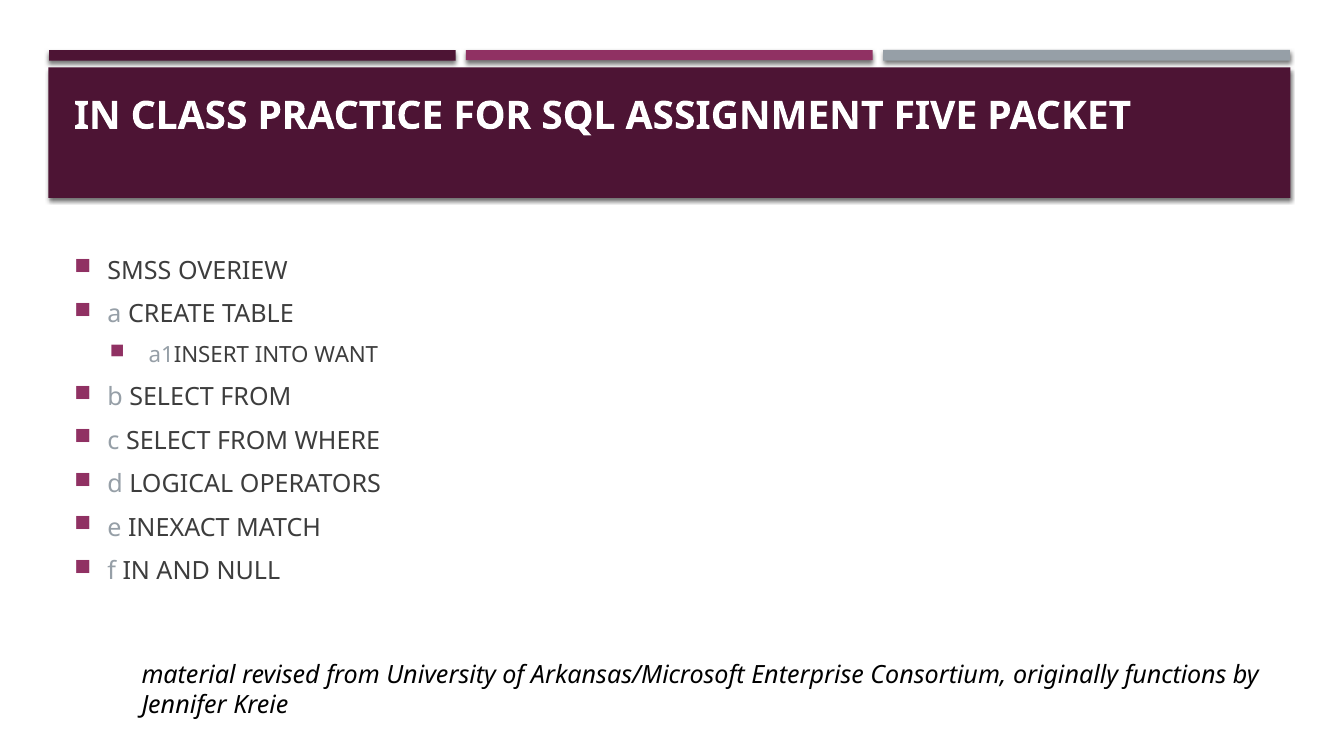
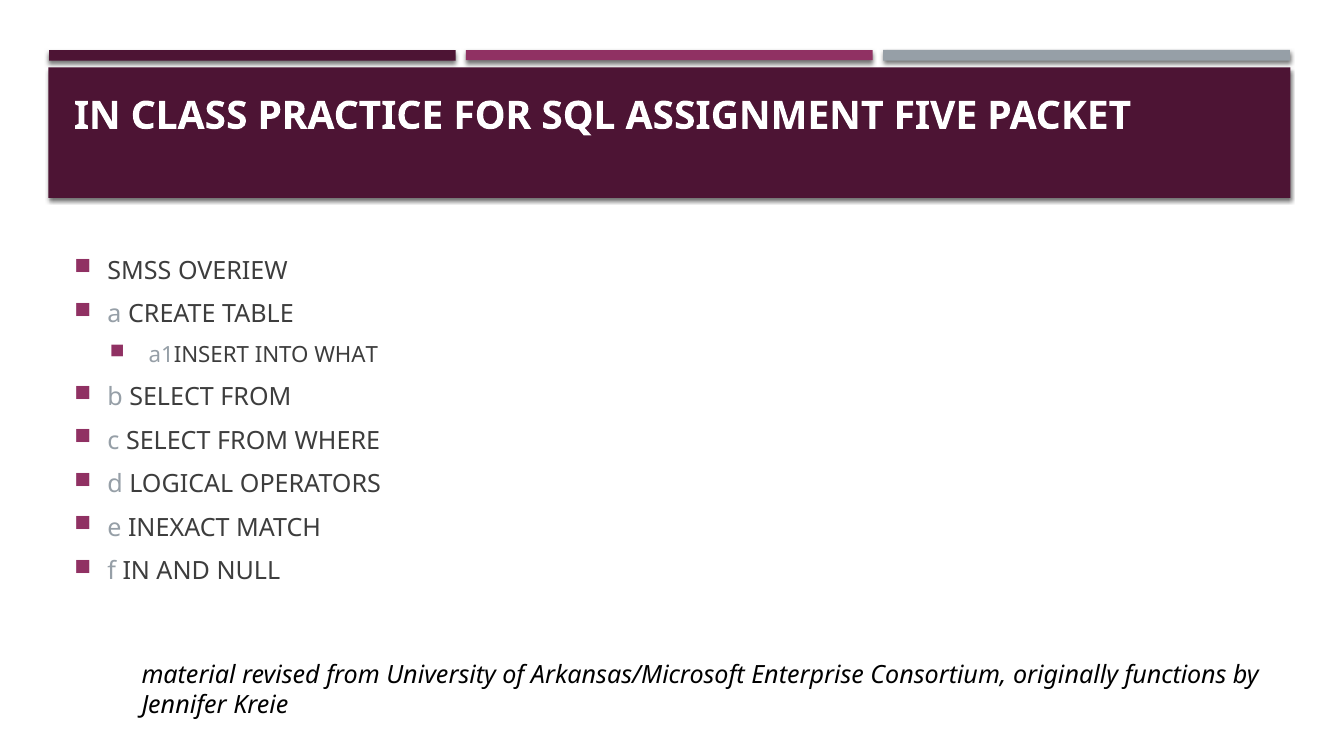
WANT: WANT -> WHAT (346, 356)
